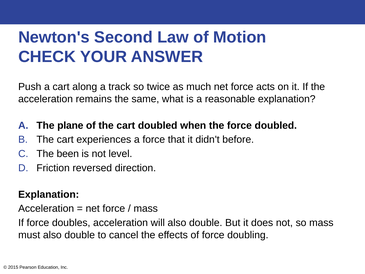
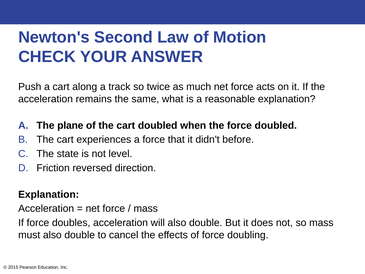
been: been -> state (68, 154)
